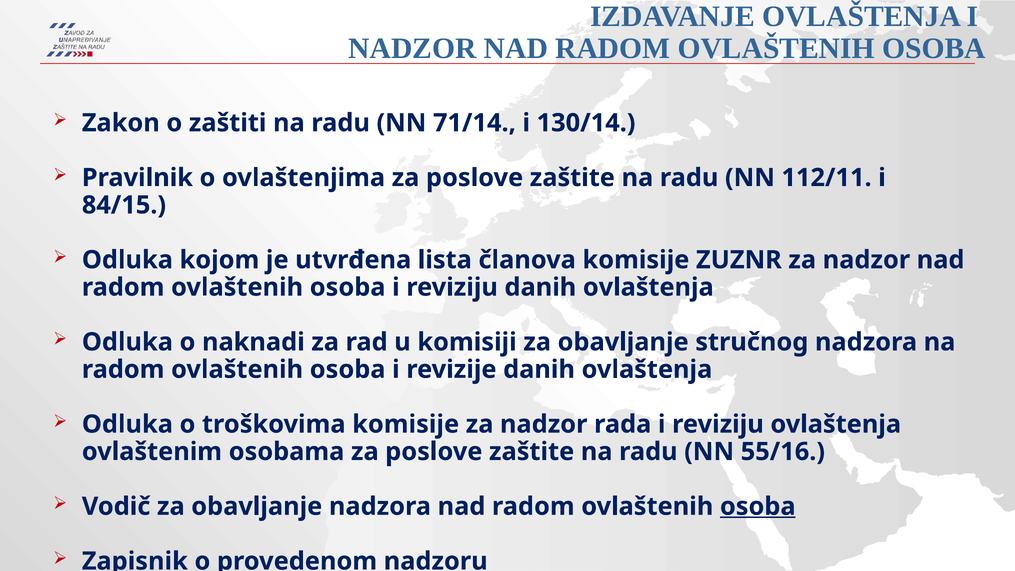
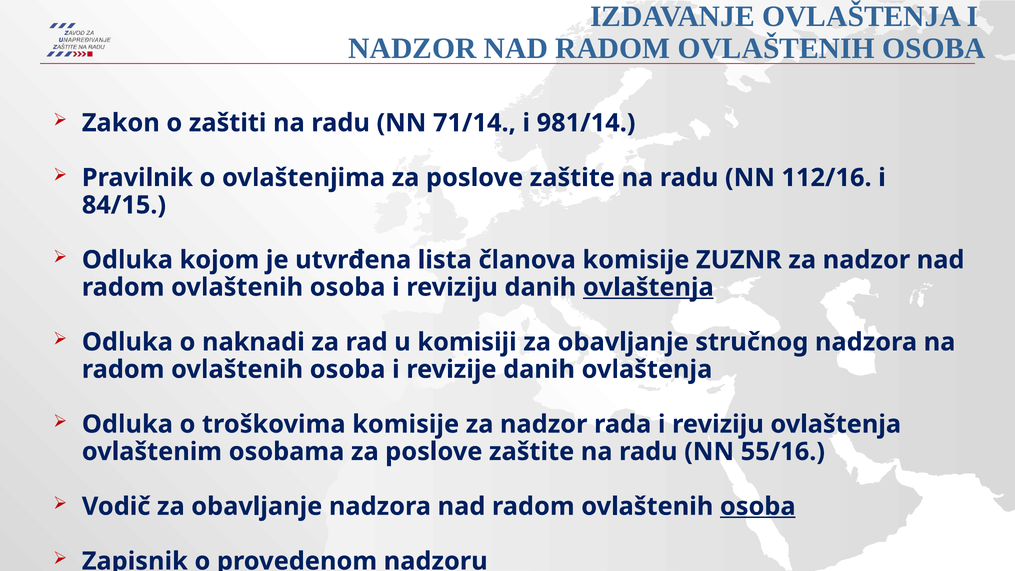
130/14: 130/14 -> 981/14 (586, 123)
112/11: 112/11 -> 112/16 (827, 178)
ovlaštenja underline: none -> present (648, 287)
